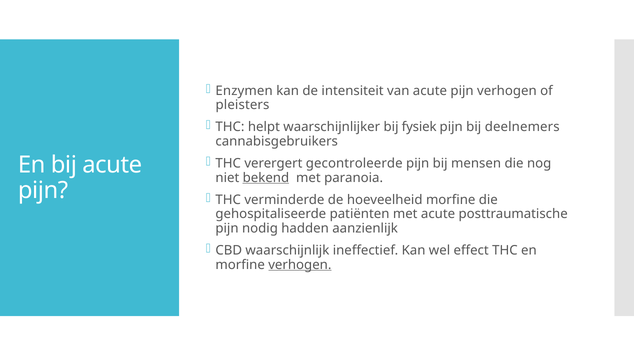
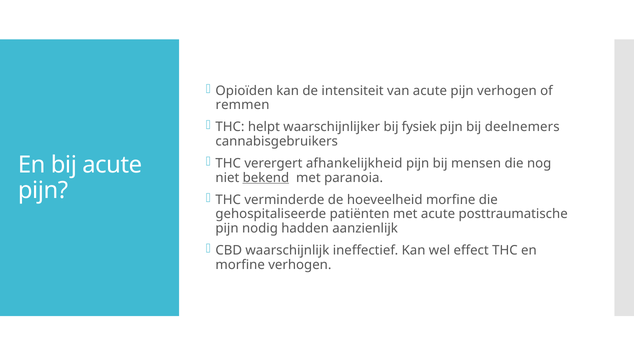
Enzymen: Enzymen -> Opioïden (244, 91)
pleisters: pleisters -> remmen (243, 105)
gecontroleerde: gecontroleerde -> afhankelijkheid (354, 164)
verhogen underline: present -> none (300, 265)
